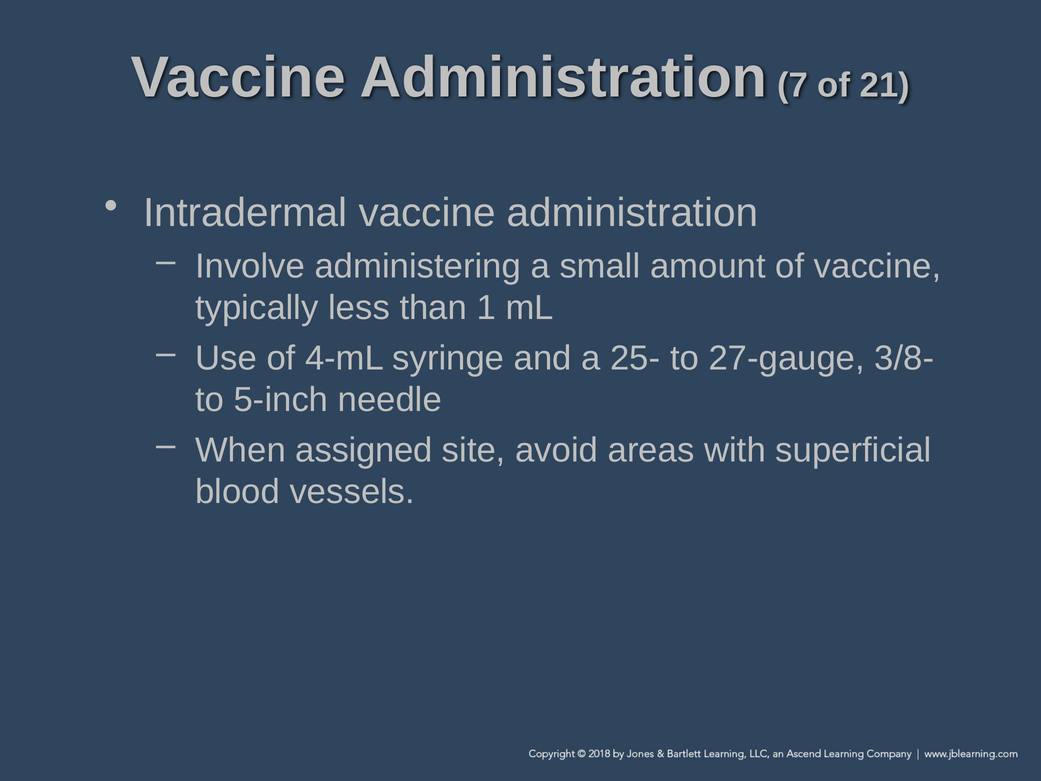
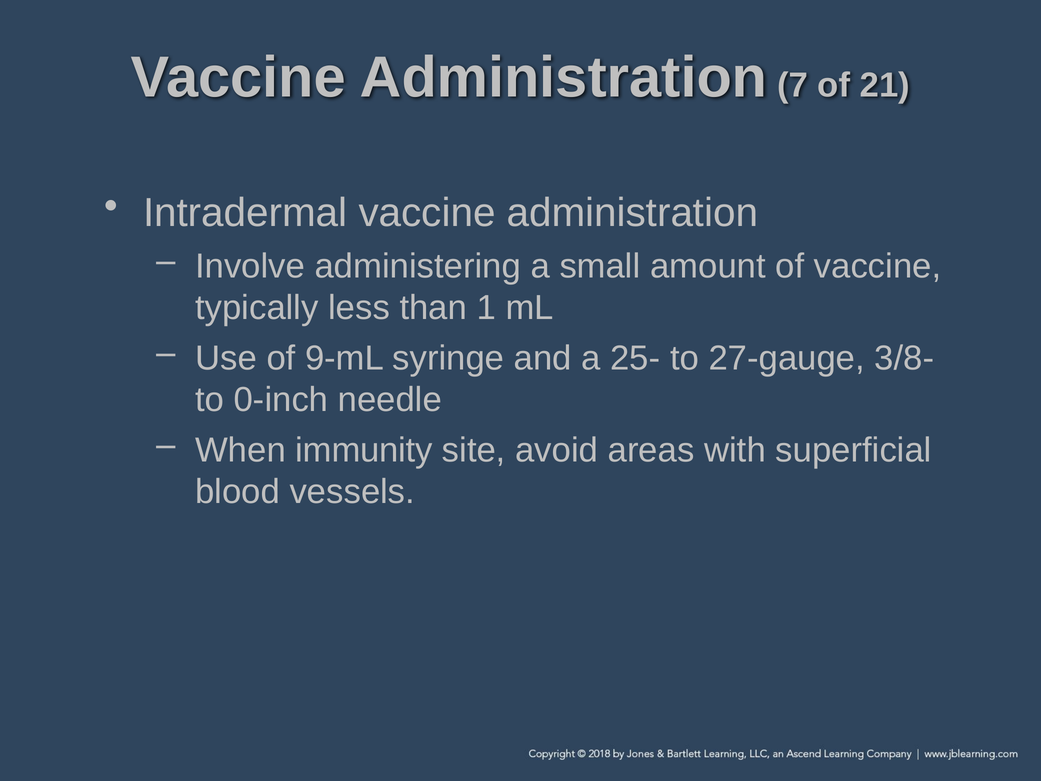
4-mL: 4-mL -> 9-mL (345, 358)
5-inch: 5-inch -> 0-inch (281, 400)
assigned: assigned -> immunity (364, 450)
